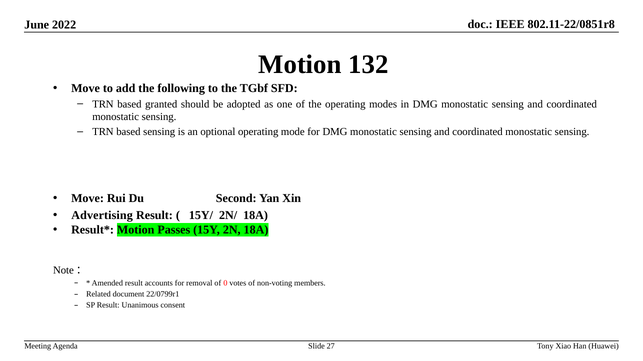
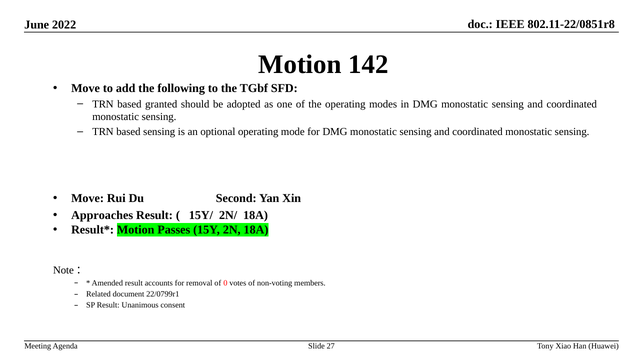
132: 132 -> 142 (368, 65)
Advertising: Advertising -> Approaches (102, 216)
